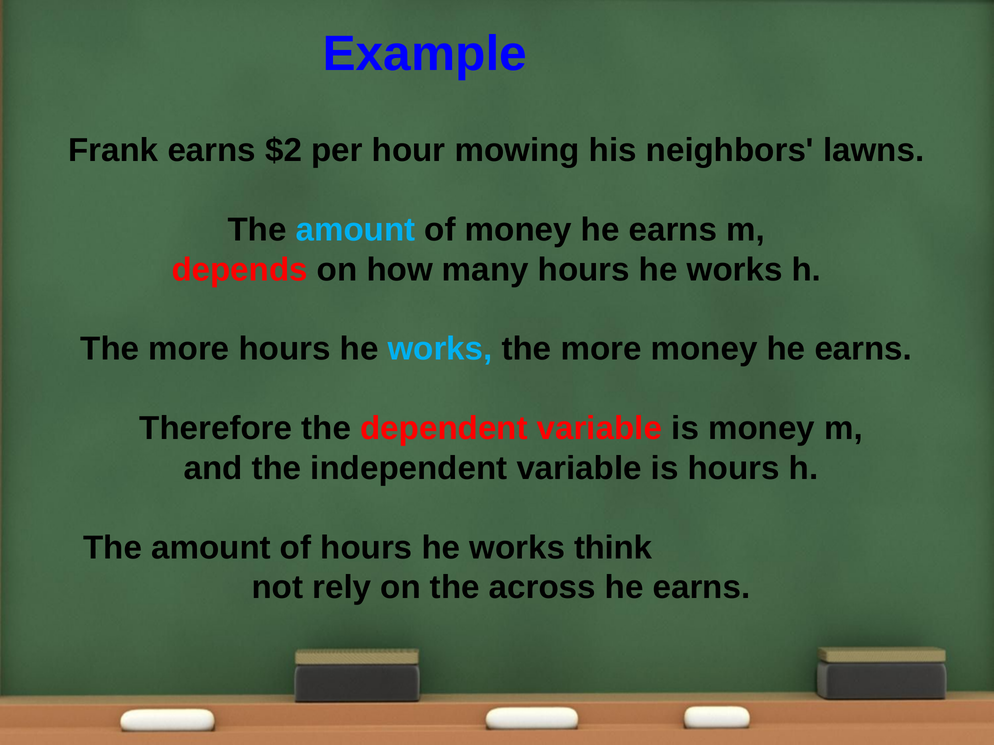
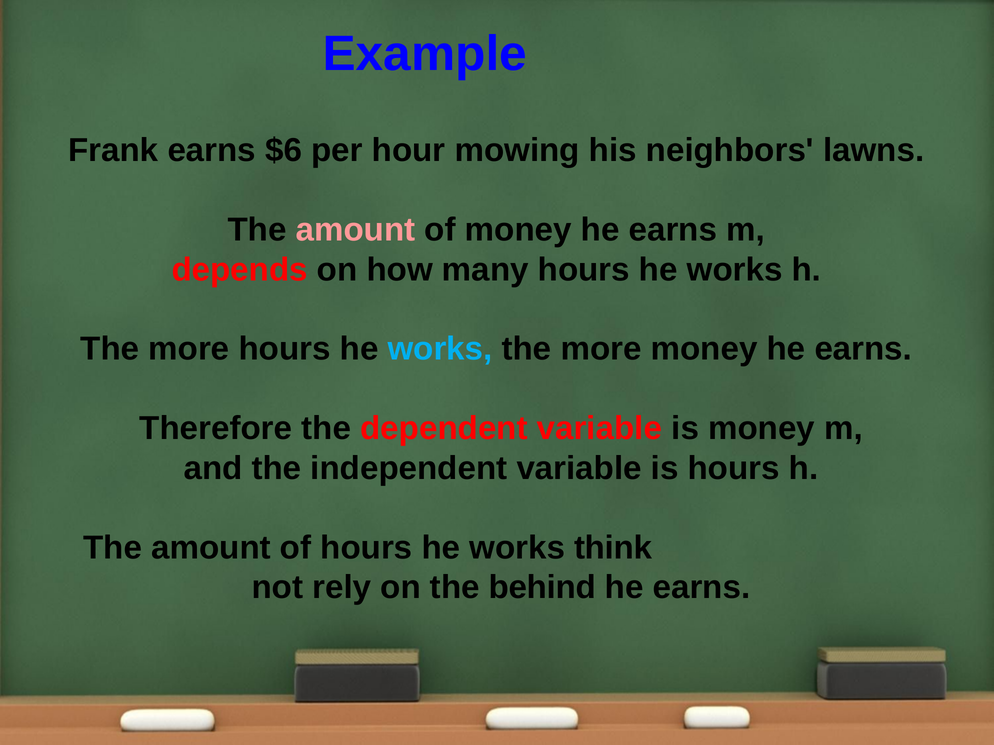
$2: $2 -> $6 (284, 150)
amount colour: light blue -> pink (356, 230)
across: across -> behind (542, 588)
